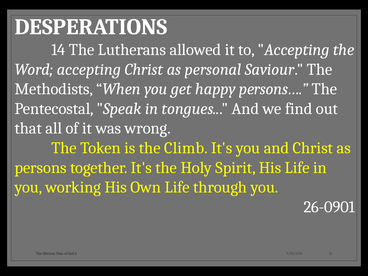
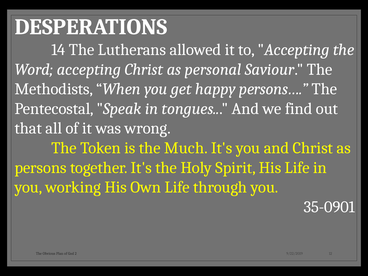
Climb: Climb -> Much (186, 148)
26-0901: 26-0901 -> 35-0901 (329, 207)
